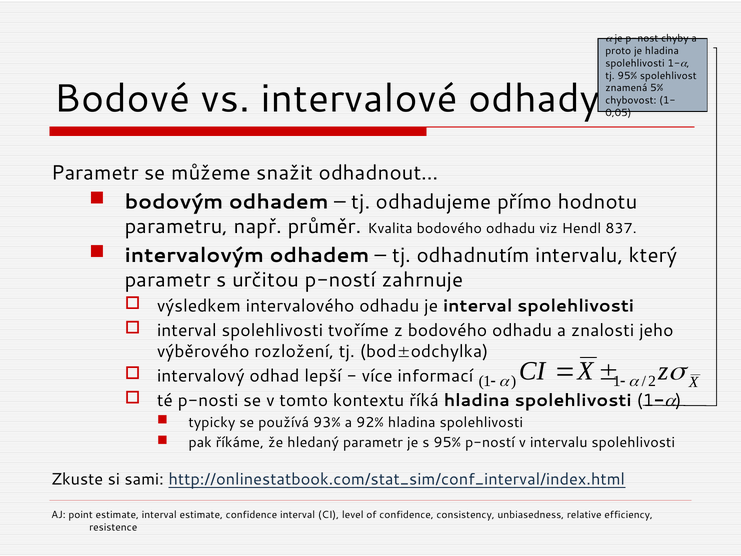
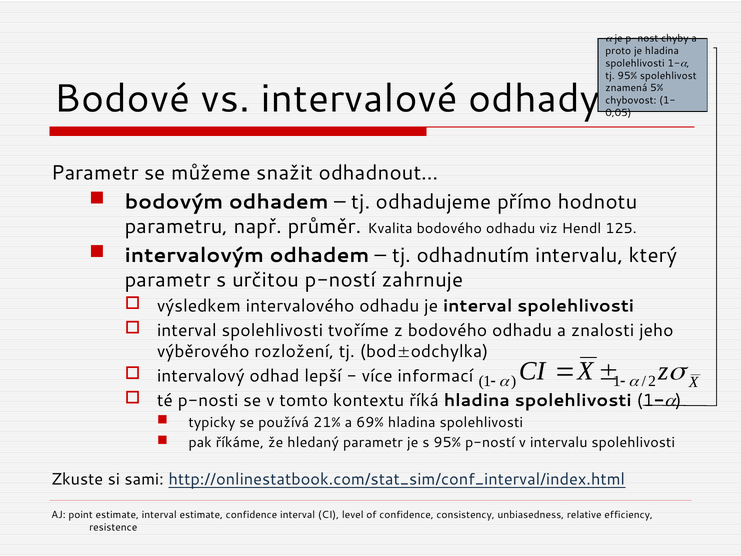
837: 837 -> 125 (621, 228)
93%: 93% -> 21% (327, 422)
92%: 92% -> 69% (370, 422)
